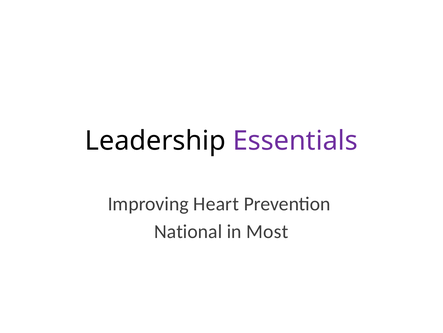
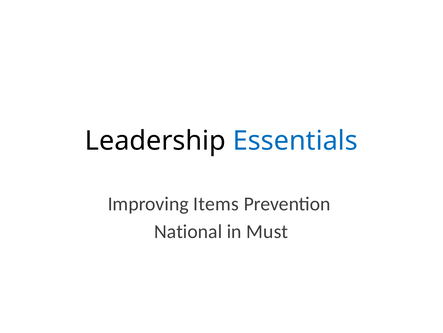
Essentials colour: purple -> blue (295, 141)
Heart: Heart -> Items (216, 204)
Most: Most -> Must (267, 231)
